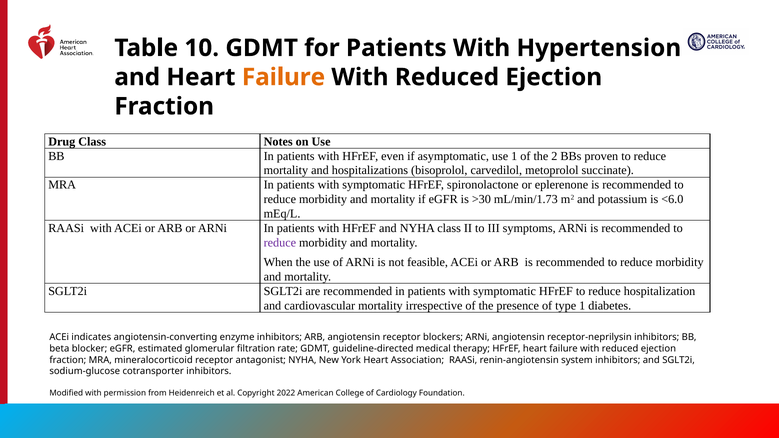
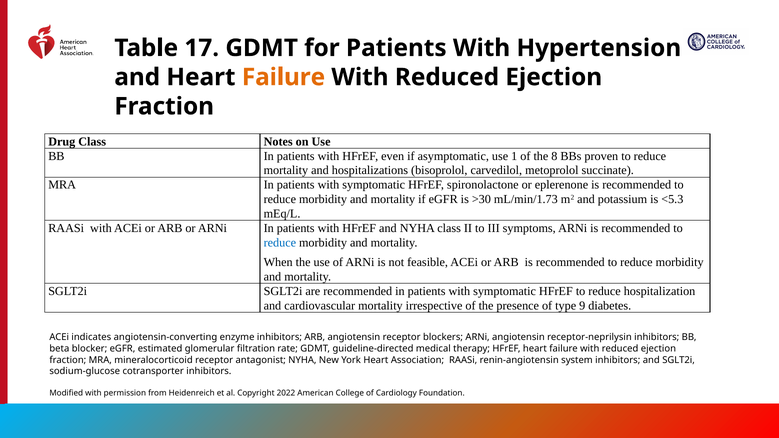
10: 10 -> 17 (202, 48)
2: 2 -> 8 (554, 156)
<6.0: <6.0 -> <5.3 (672, 199)
reduce colour: purple -> blue (280, 243)
type 1: 1 -> 9 (582, 306)
